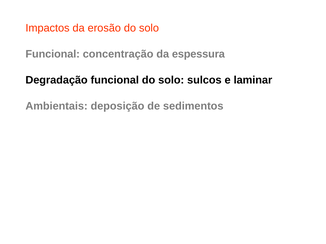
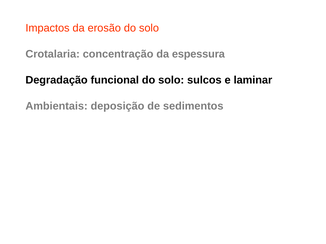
Funcional: Funcional -> Crotalaria (53, 54)
